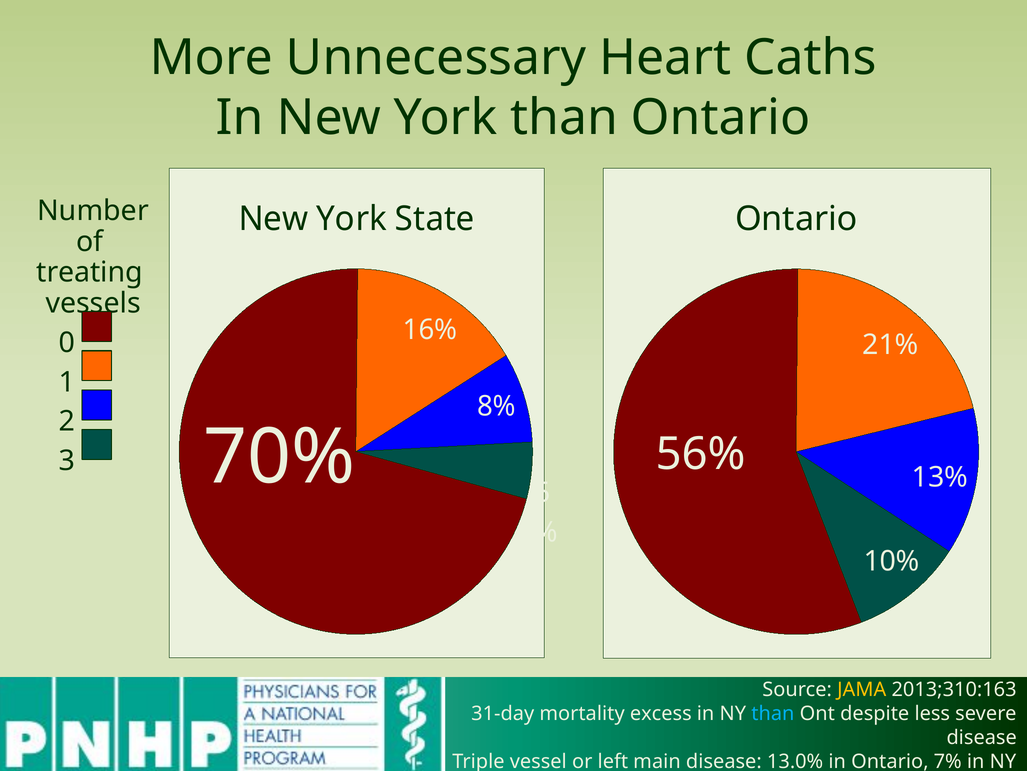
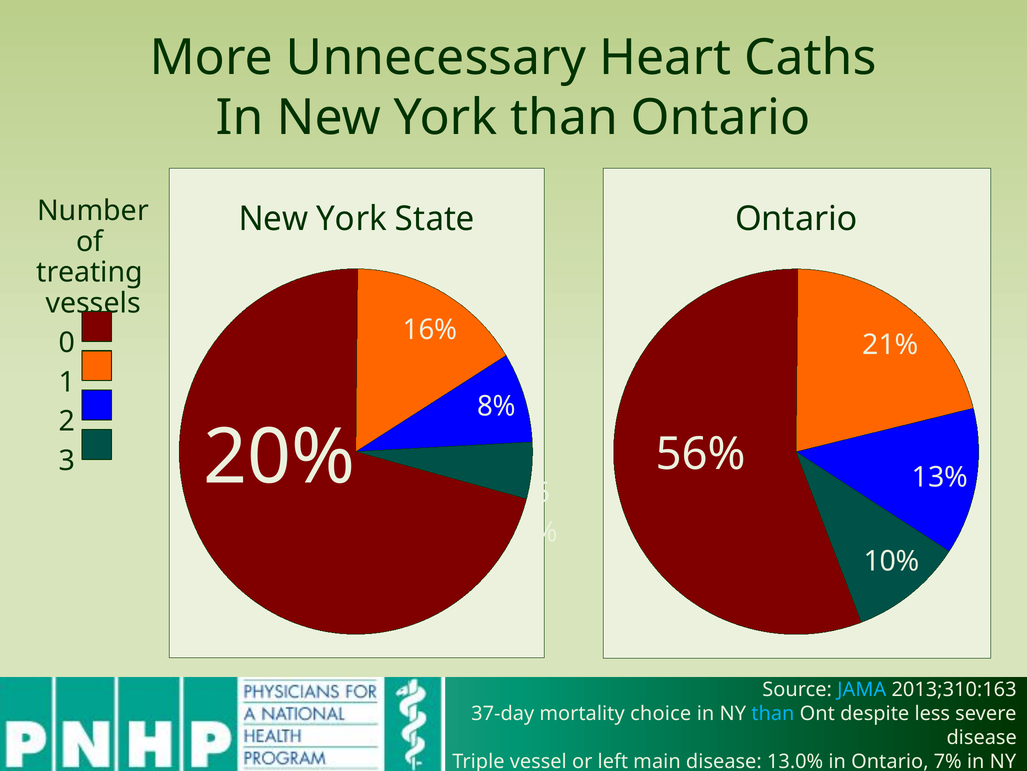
70%: 70% -> 20% (279, 457)
JAMA colour: yellow -> light blue (862, 689)
31-day: 31-day -> 37-day (503, 713)
excess: excess -> choice (661, 713)
